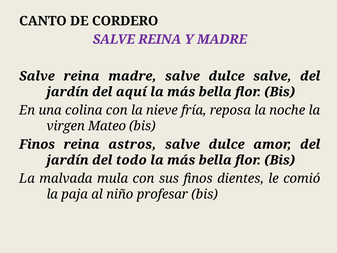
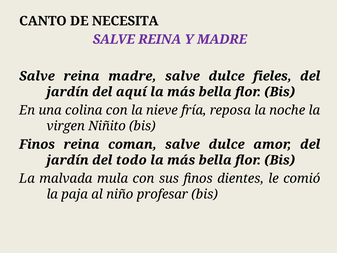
CORDERO: CORDERO -> NECESITA (125, 21)
dulce salve: salve -> fieles (272, 76)
Mateo: Mateo -> Niñito (107, 126)
astros: astros -> coman (132, 144)
